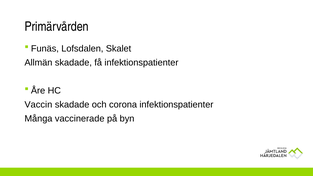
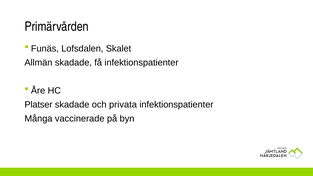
Vaccin: Vaccin -> Platser (38, 105)
corona: corona -> privata (123, 105)
